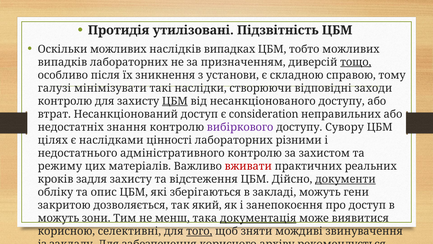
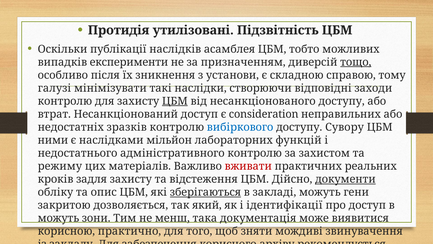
Оскільки можливих: можливих -> публікації (118, 49)
випадках: випадках -> асамблея (230, 49)
випадків лабораторних: лабораторних -> експерименти (129, 62)
знання: знання -> зразків (127, 127)
вибіркового colour: purple -> blue (240, 127)
цілях: цілях -> ними (53, 140)
цінності: цінності -> мільйон (169, 140)
різними: різними -> функцій (299, 140)
зберігаються underline: none -> present (205, 192)
занепокоєння: занепокоєння -> ідентифікації (284, 205)
документація underline: present -> none (258, 218)
селективні: селективні -> практично (129, 231)
того underline: present -> none (199, 231)
